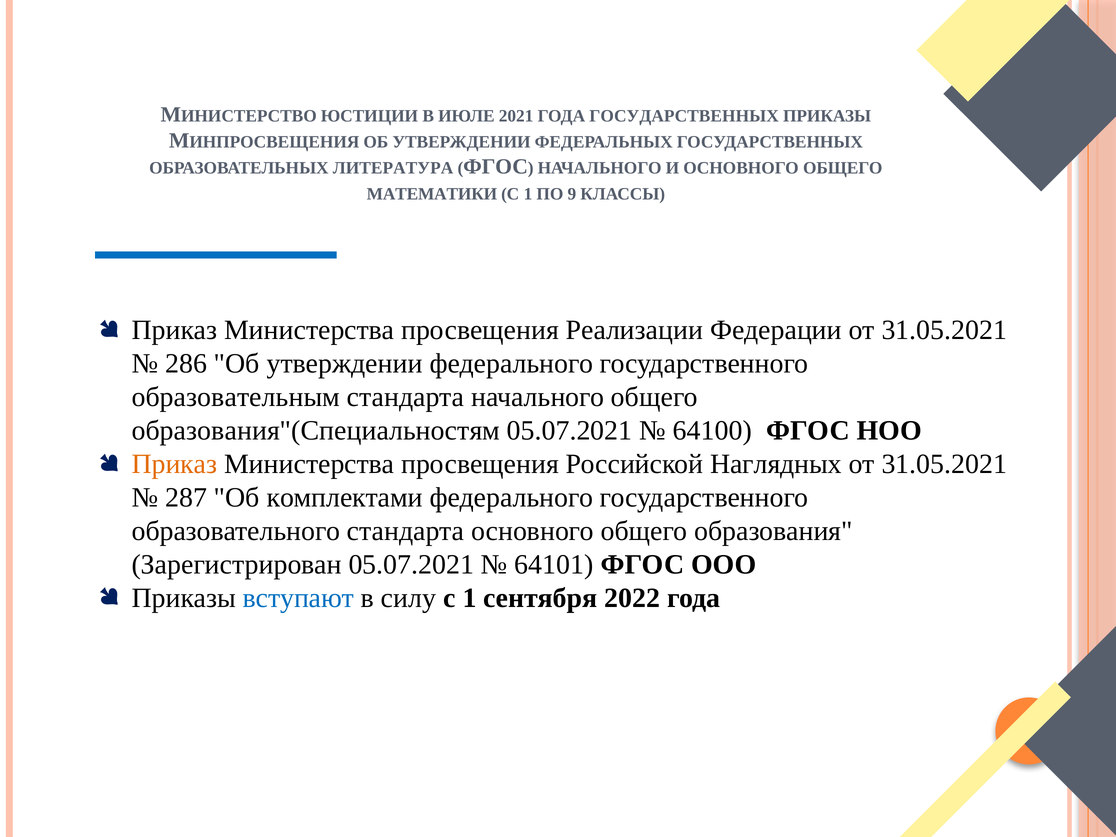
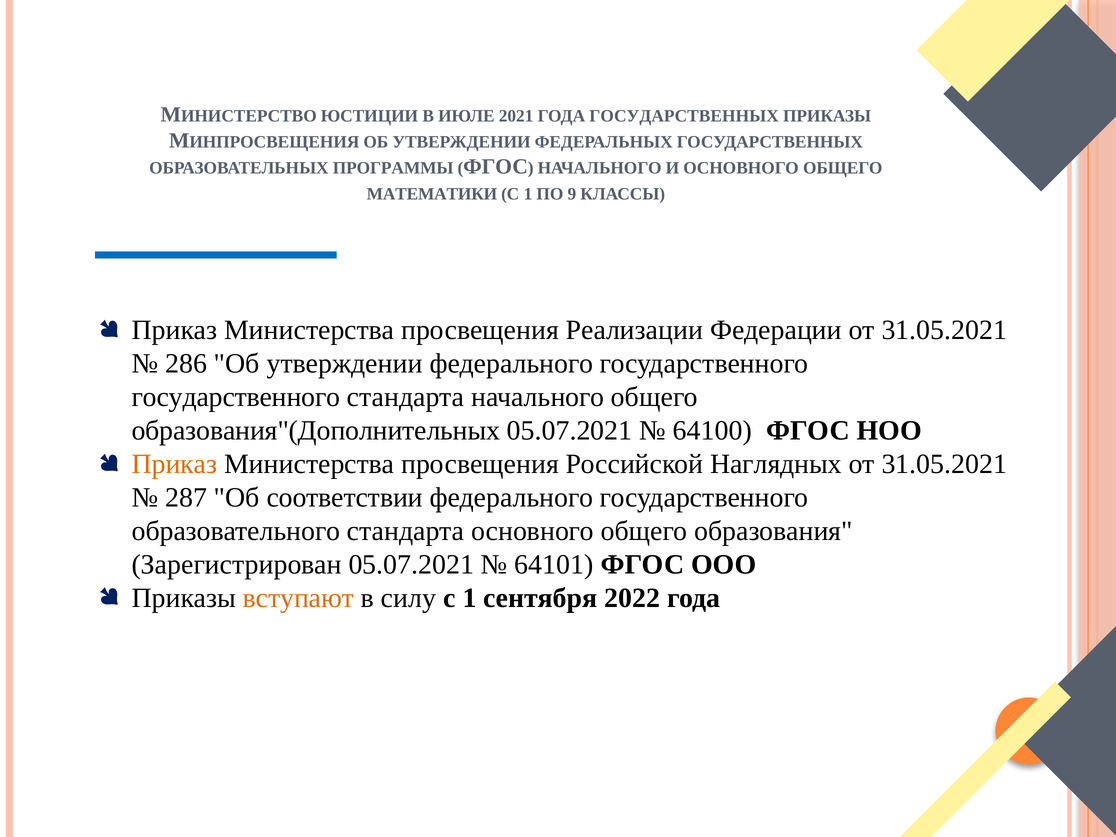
ЛИТЕРАТУРА: ЛИТЕРАТУРА -> ПРОГРАММЫ (393, 168)
образовательным: образовательным -> государственного (236, 397)
образования"(Специальностям: образования"(Специальностям -> образования"(Дополнительных (316, 430)
комплектами: комплектами -> соответствии (345, 497)
вступают colour: blue -> orange (298, 598)
